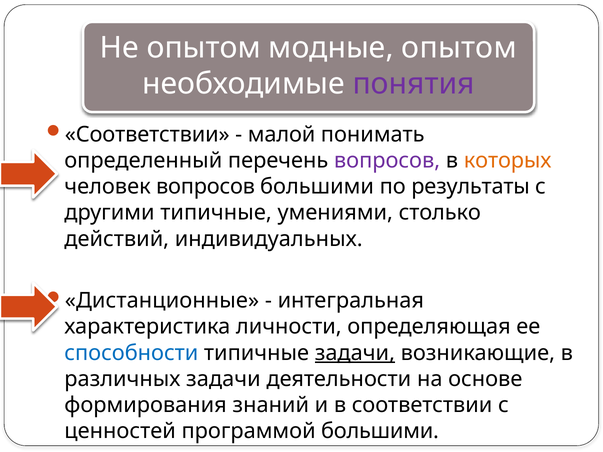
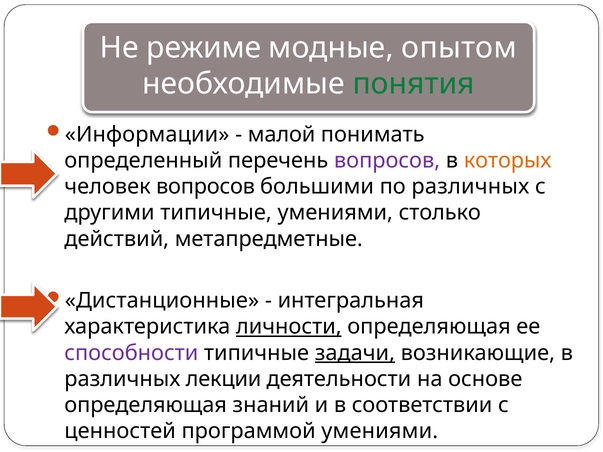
Не опытом: опытом -> режиме (204, 48)
понятия colour: purple -> green (414, 84)
Соответствии: Соответствии -> Информации (147, 134)
по результаты: результаты -> различных (470, 187)
индивидуальных: индивидуальных -> метапредметные (269, 239)
личности underline: none -> present (289, 327)
способности colour: blue -> purple (131, 353)
различных задачи: задачи -> лекции (224, 379)
формирования: формирования -> определяющая (146, 405)
программой большими: большими -> умениями (380, 431)
